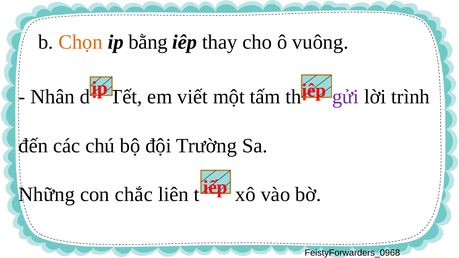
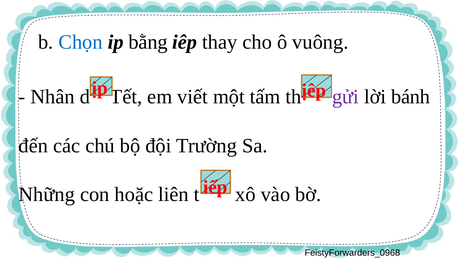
Chọn colour: orange -> blue (81, 42)
trình: trình -> bánh (411, 97)
chắc: chắc -> hoặc (134, 195)
